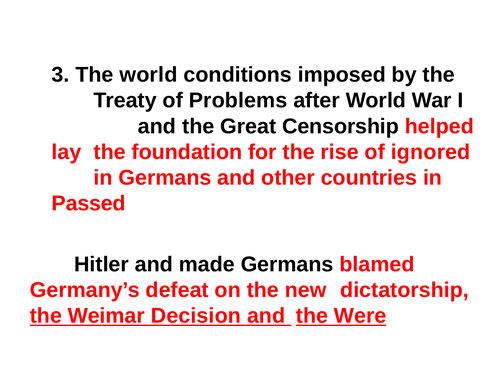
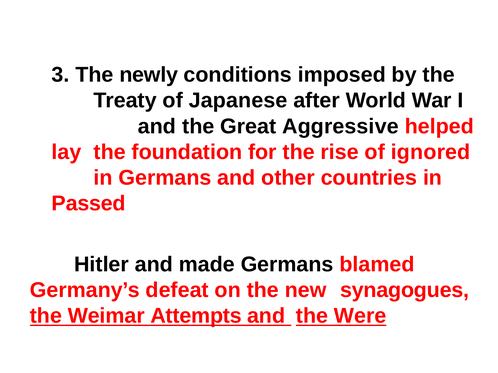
The world: world -> newly (149, 75)
Problems: Problems -> Japanese (238, 101)
Censorship: Censorship -> Aggressive (340, 126)
dictatorship: dictatorship -> synagogues (405, 291)
Decision: Decision -> Attempts (196, 316)
